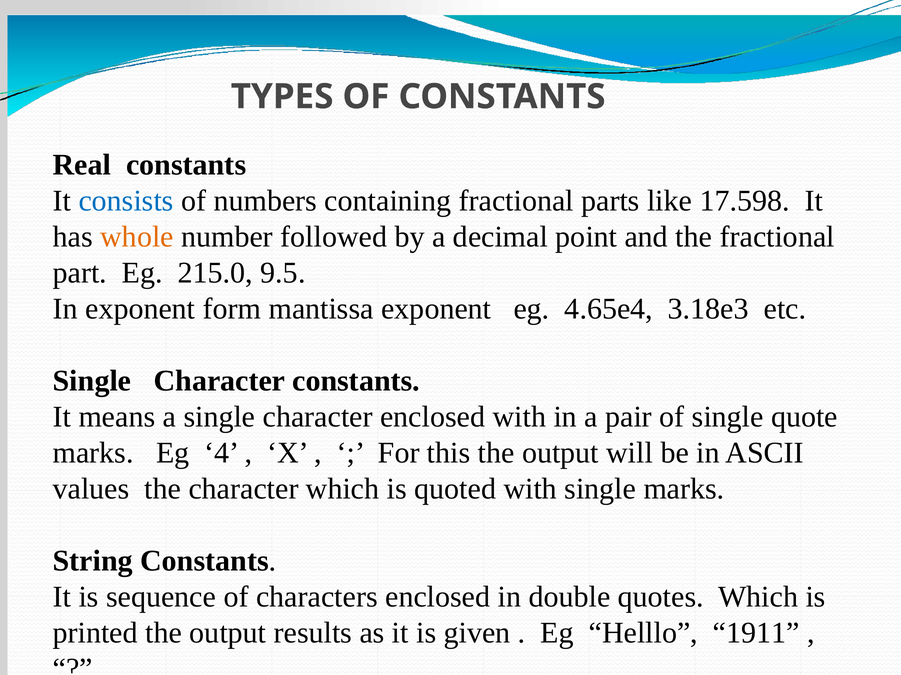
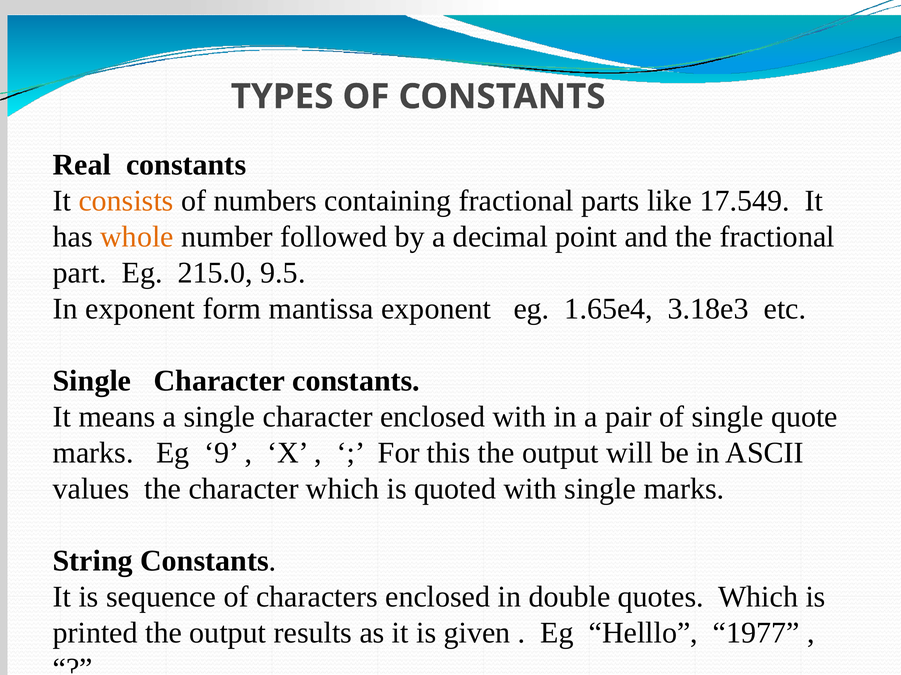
consists colour: blue -> orange (126, 201)
17.598: 17.598 -> 17.549 (745, 201)
4.65e4: 4.65e4 -> 1.65e4 (609, 309)
4: 4 -> 9 (222, 454)
1911: 1911 -> 1977 (756, 634)
